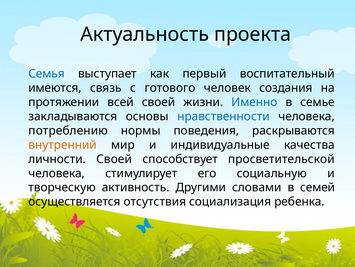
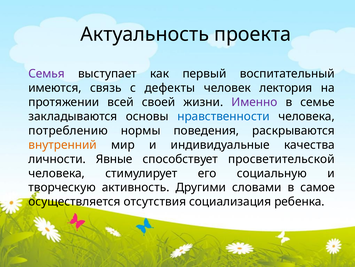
Семья colour: blue -> purple (47, 73)
готового: готового -> дефекты (170, 88)
создания: создания -> лектория (286, 88)
Именно colour: blue -> purple (254, 102)
личности Своей: Своей -> Явные (114, 159)
семей: семей -> самое (318, 187)
